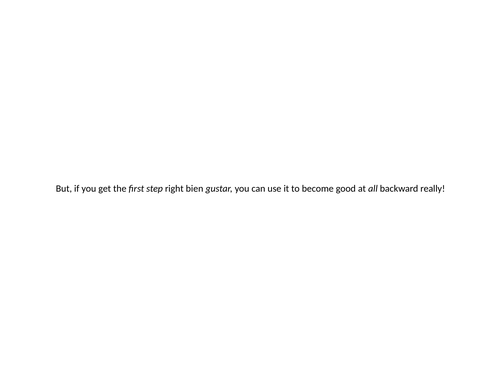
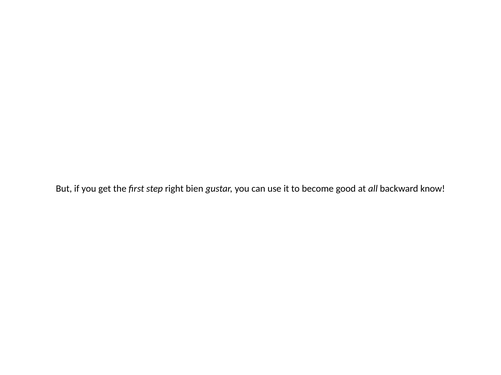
really: really -> know (433, 189)
